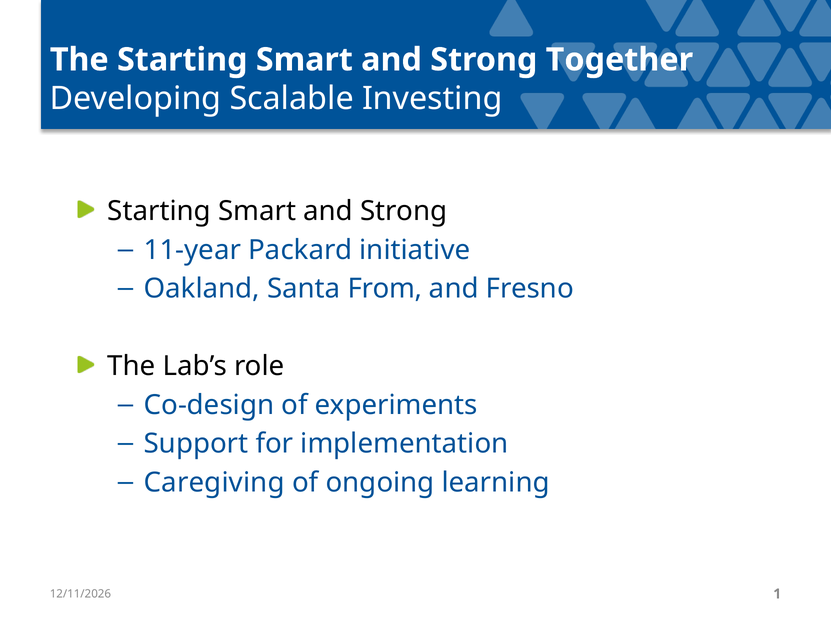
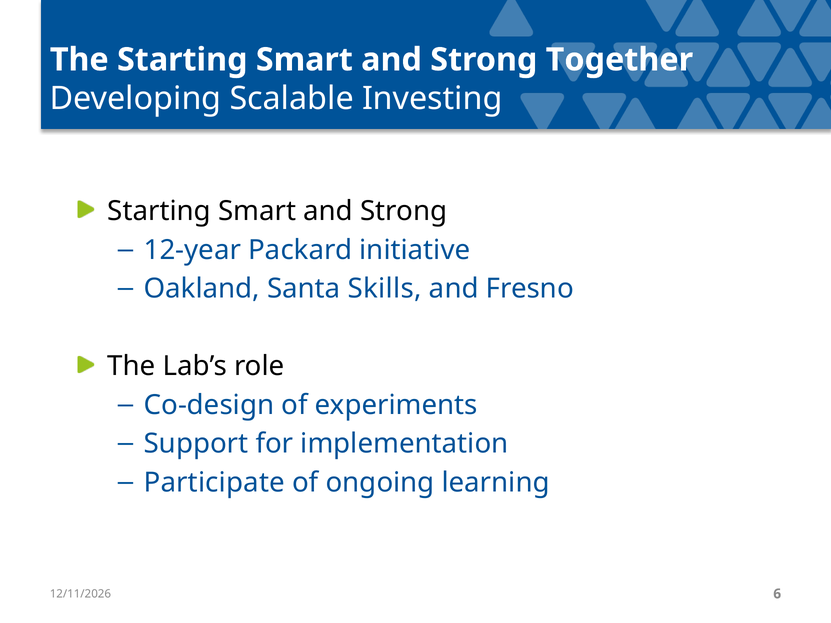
11-year: 11-year -> 12-year (192, 250)
From: From -> Skills (385, 289)
Caregiving: Caregiving -> Participate (214, 483)
1: 1 -> 6 (777, 594)
